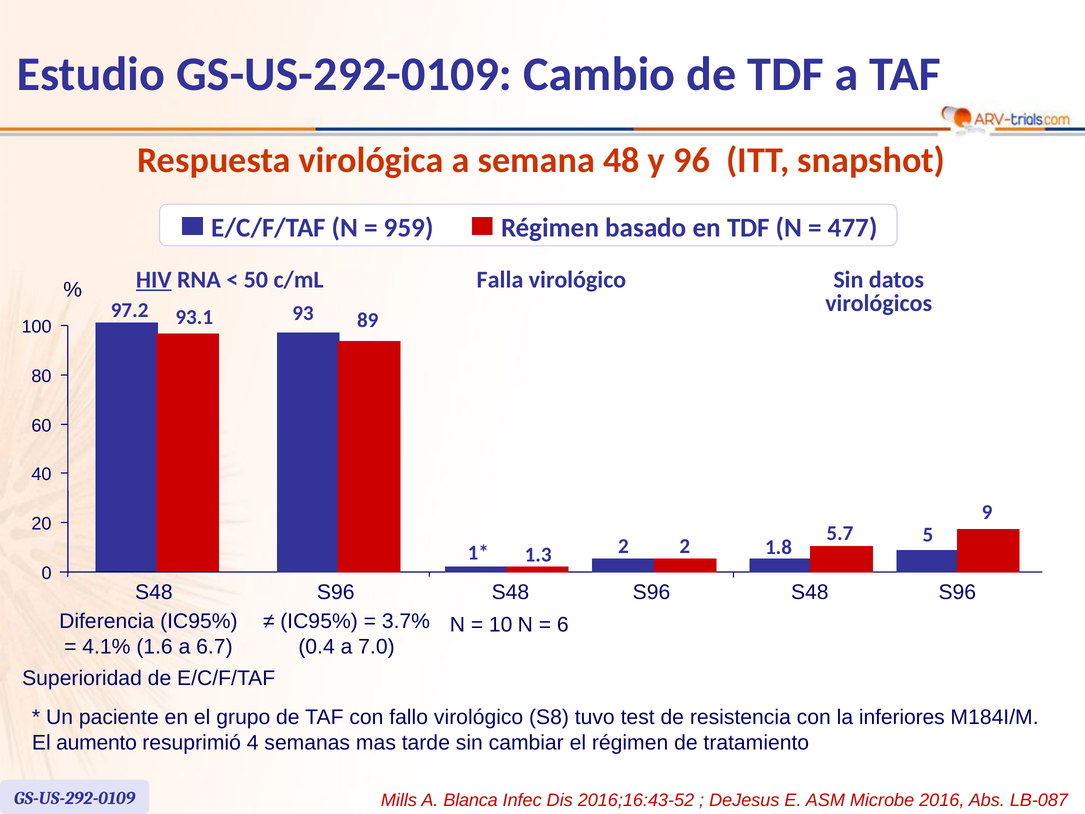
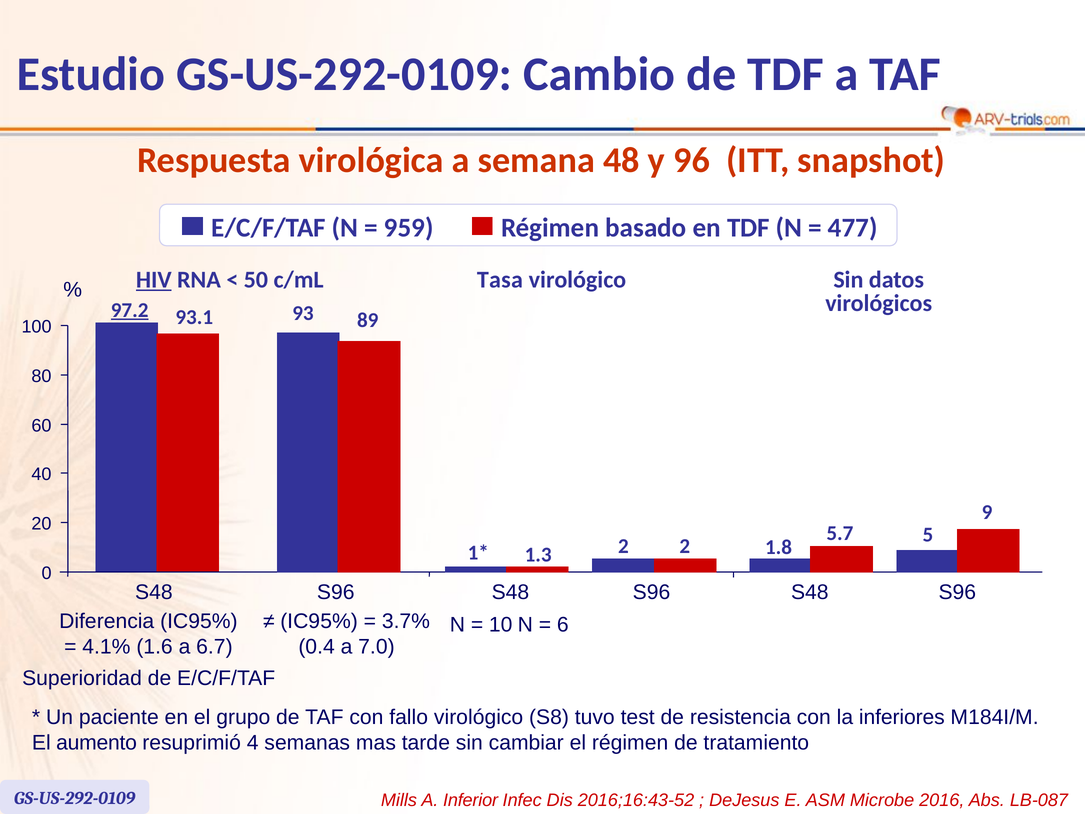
Falla: Falla -> Tasa (500, 280)
97.2 underline: none -> present (130, 310)
Blanca: Blanca -> Inferior (471, 800)
